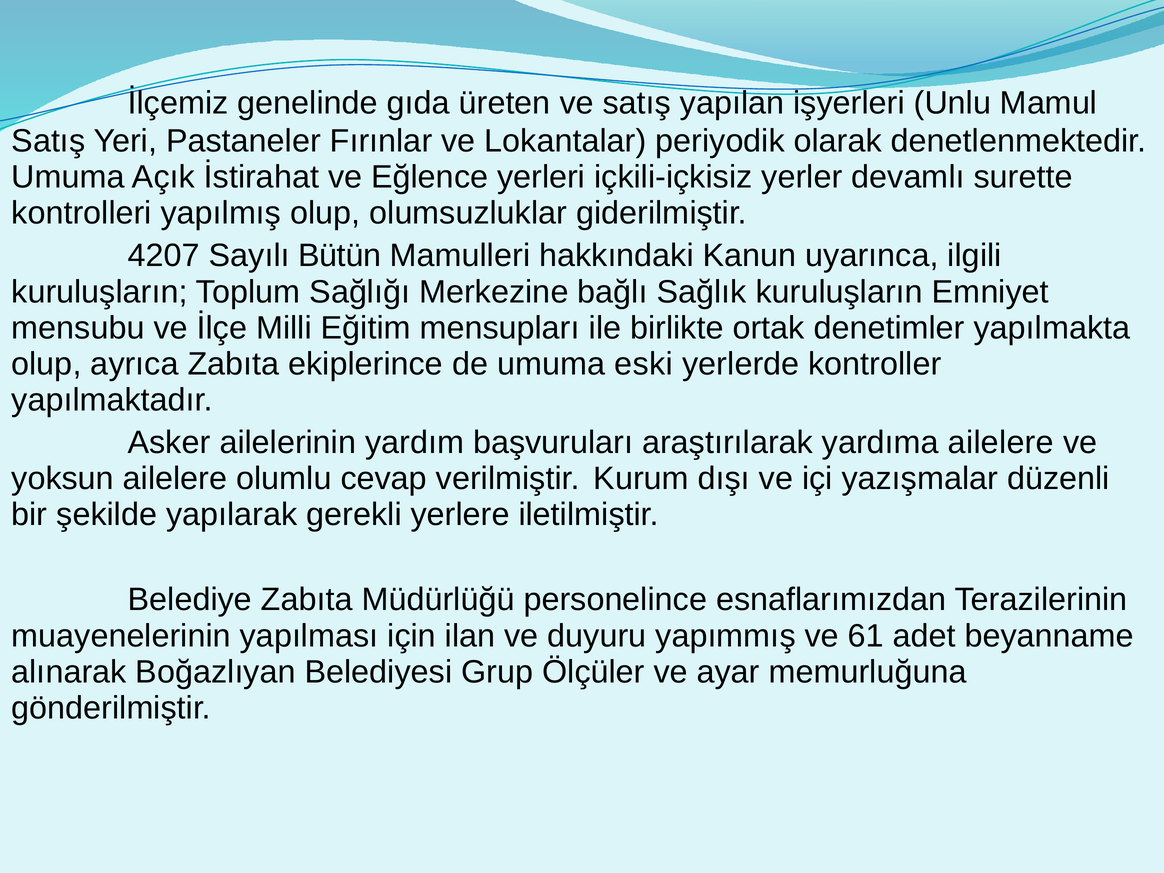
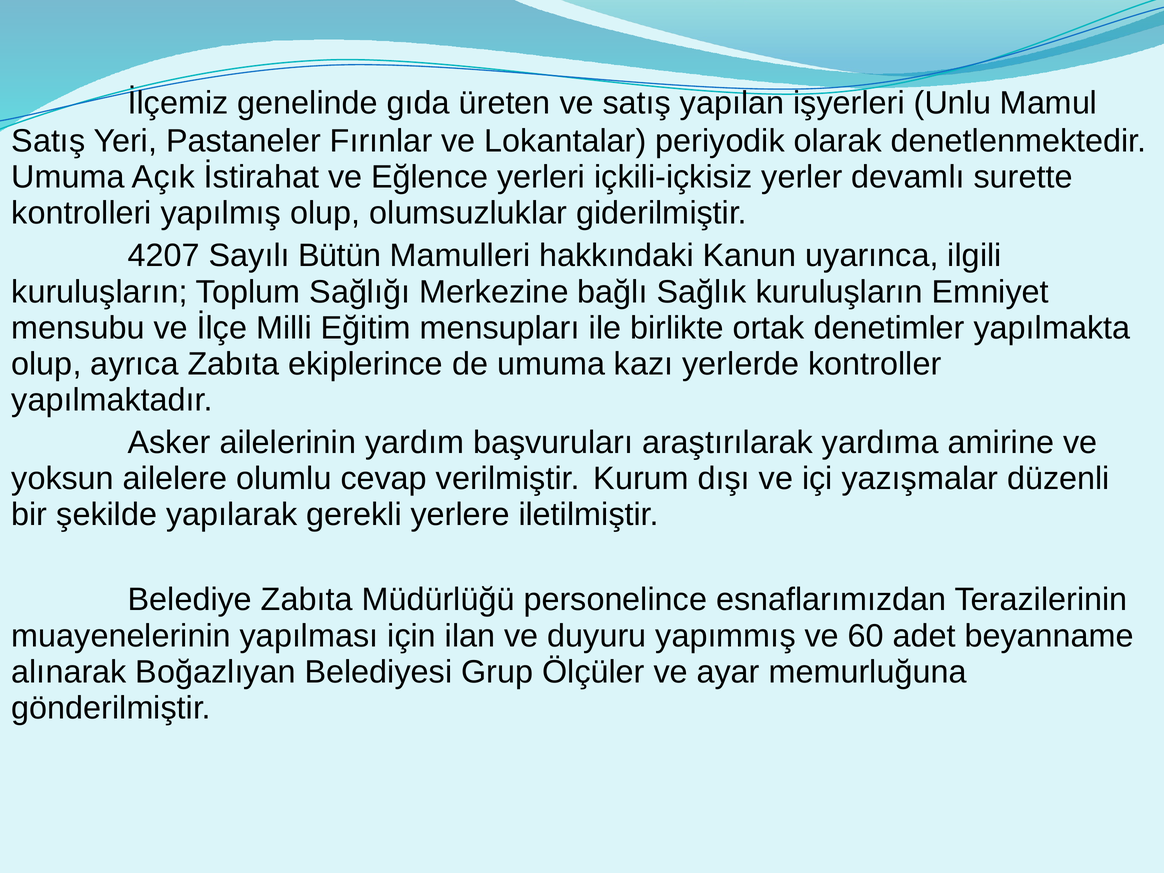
eski: eski -> kazı (644, 364)
yardıma ailelere: ailelere -> amirine (1001, 443)
61: 61 -> 60 (866, 636)
